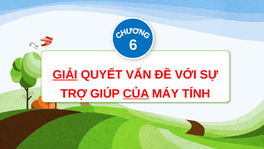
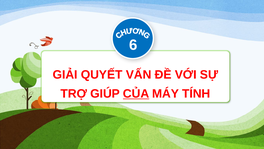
GIẢI underline: present -> none (65, 75)
